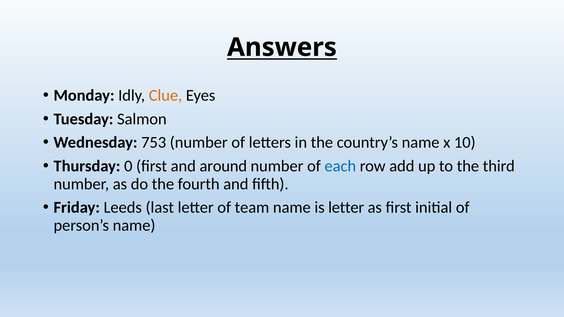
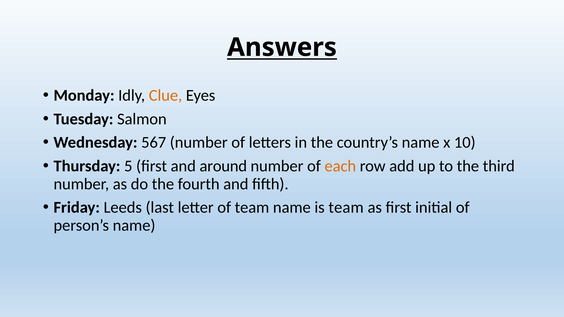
753: 753 -> 567 (154, 143)
0: 0 -> 5 (128, 166)
each colour: blue -> orange (340, 166)
is letter: letter -> team (346, 208)
